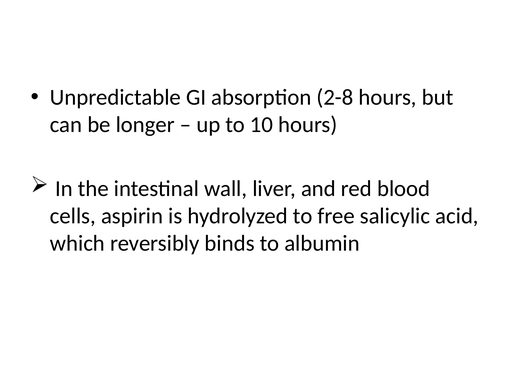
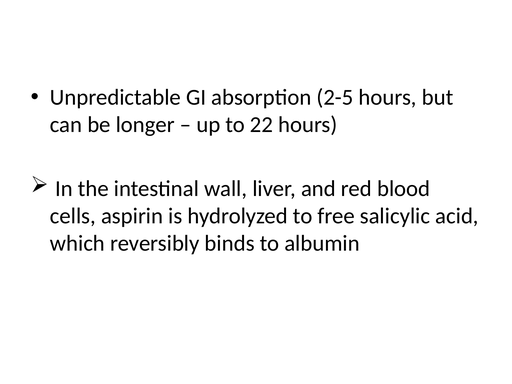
2-8: 2-8 -> 2-5 (335, 97)
10: 10 -> 22 (262, 125)
